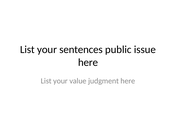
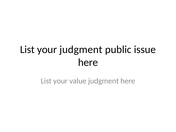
your sentences: sentences -> judgment (81, 49)
